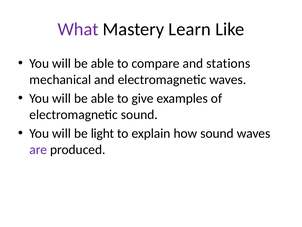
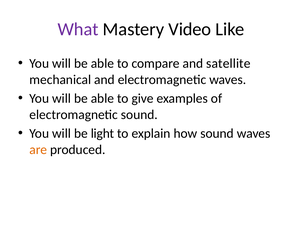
Learn: Learn -> Video (190, 29)
stations: stations -> satellite (228, 63)
are colour: purple -> orange (38, 149)
